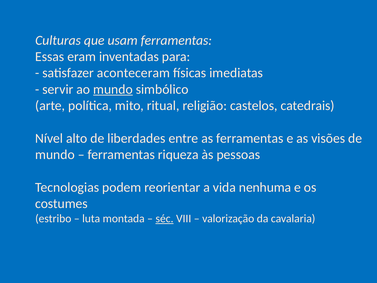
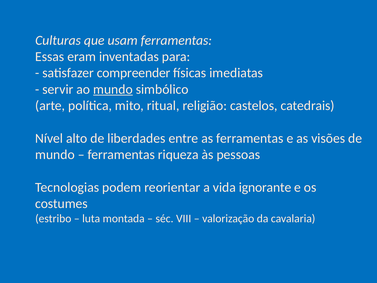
aconteceram: aconteceram -> compreender (134, 73)
nenhuma: nenhuma -> ignorante (265, 187)
séc underline: present -> none (165, 218)
